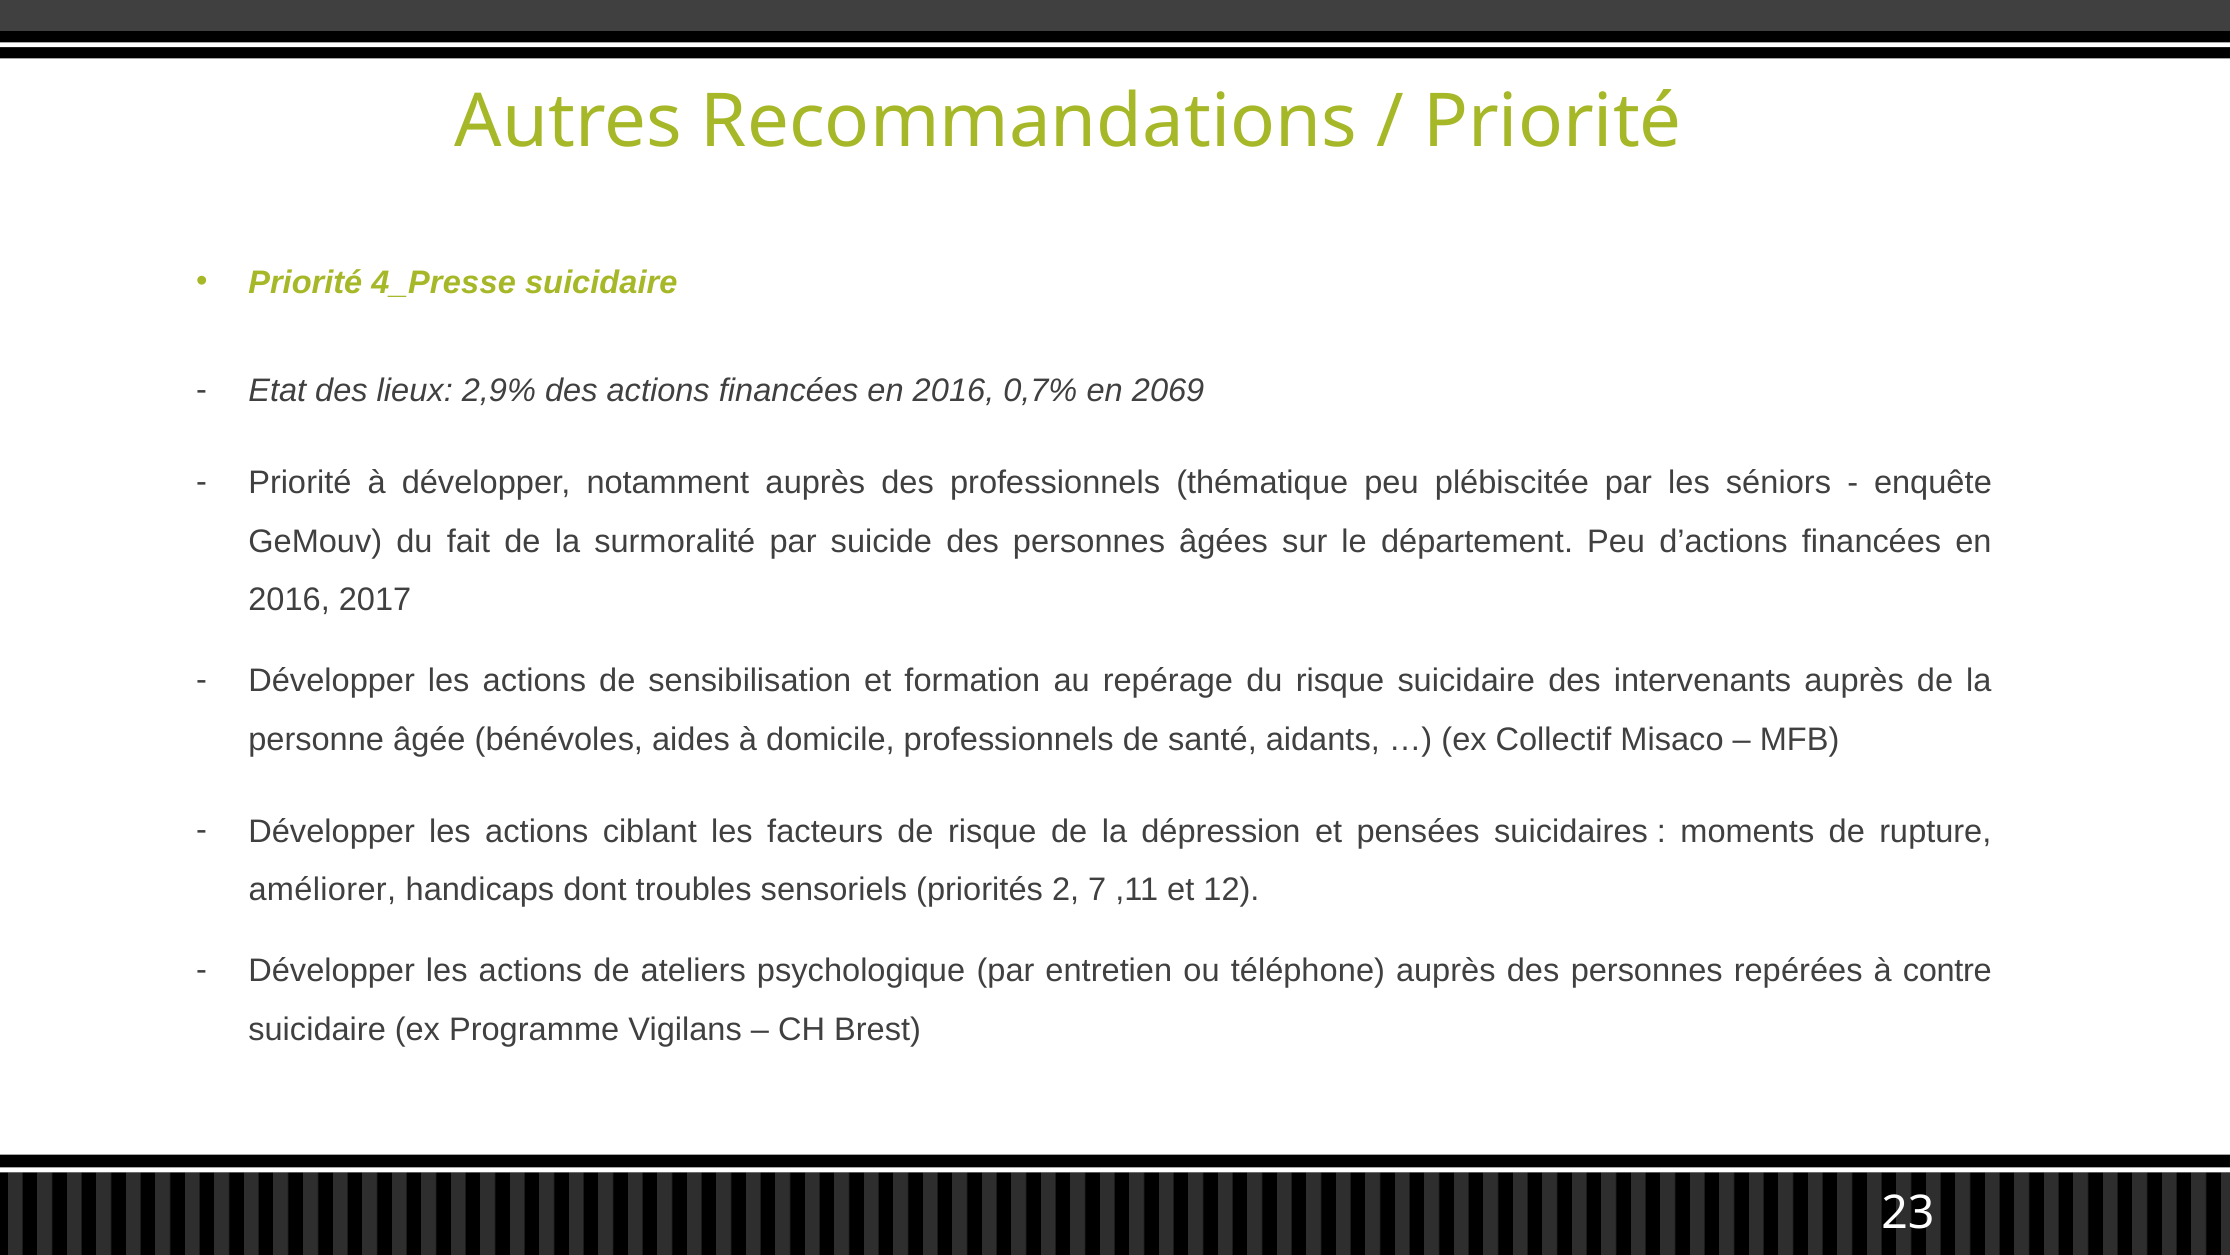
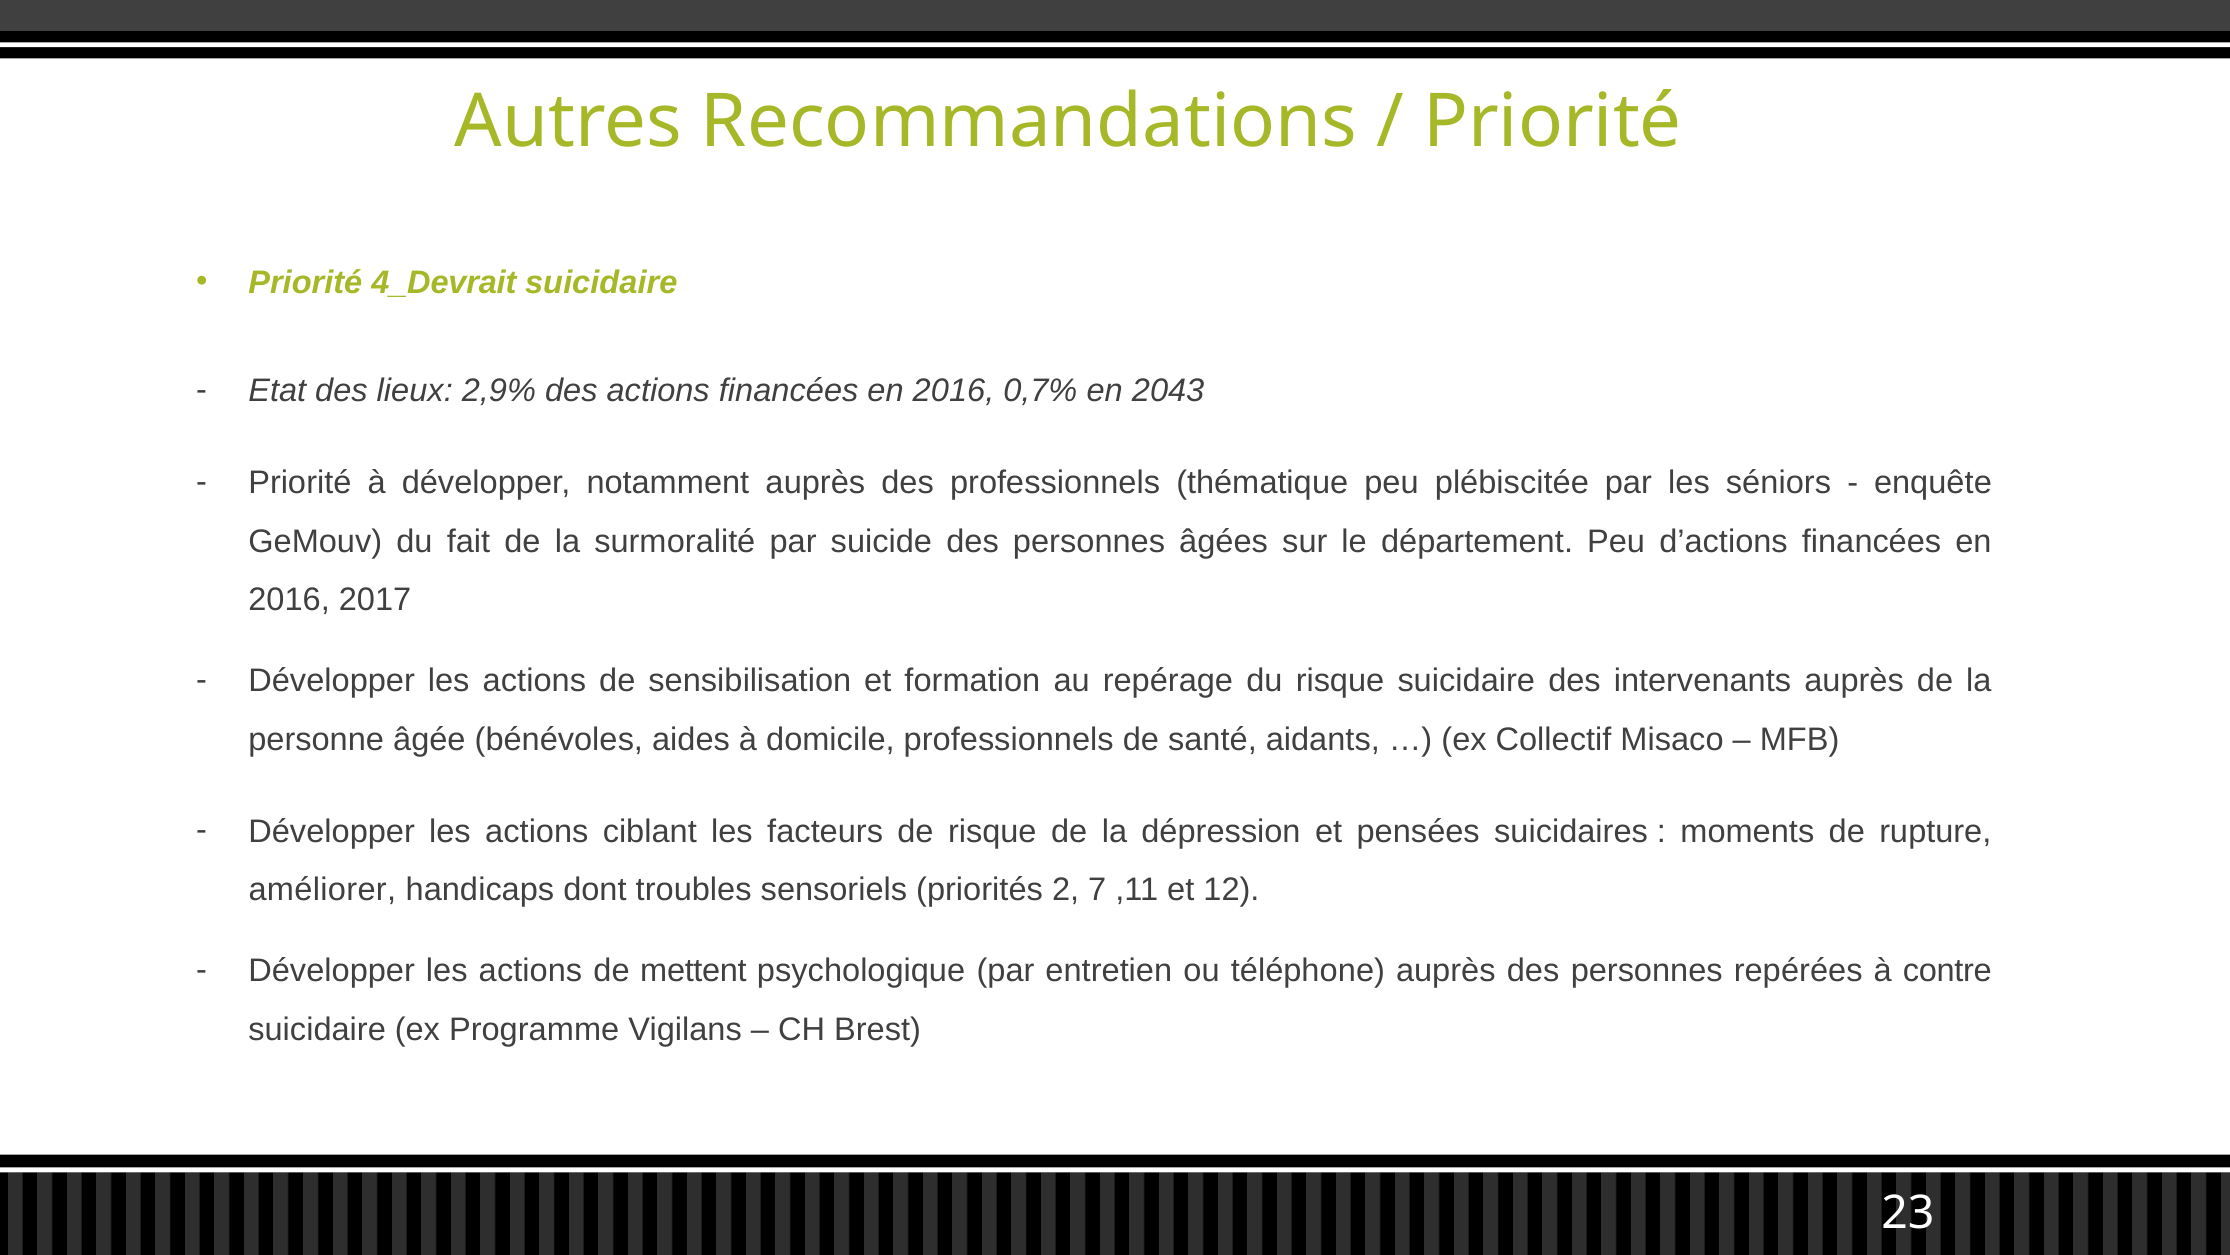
4_Presse: 4_Presse -> 4_Devrait (444, 282)
2069: 2069 -> 2043 (1168, 391)
ateliers: ateliers -> mettent (693, 971)
